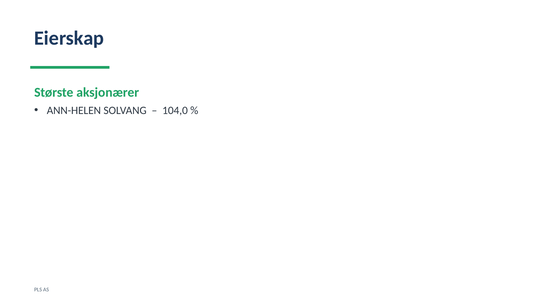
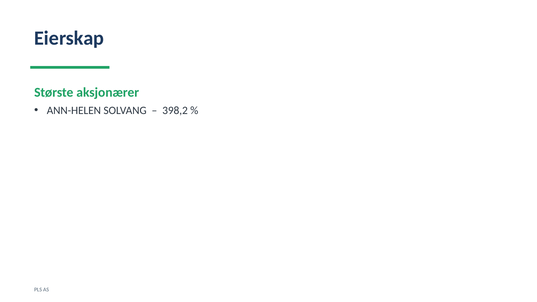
104,0: 104,0 -> 398,2 (175, 110)
